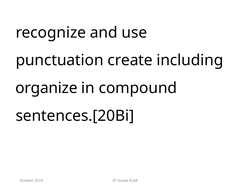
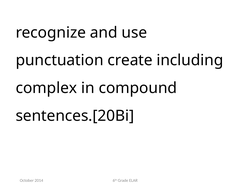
organize: organize -> complex (46, 88)
